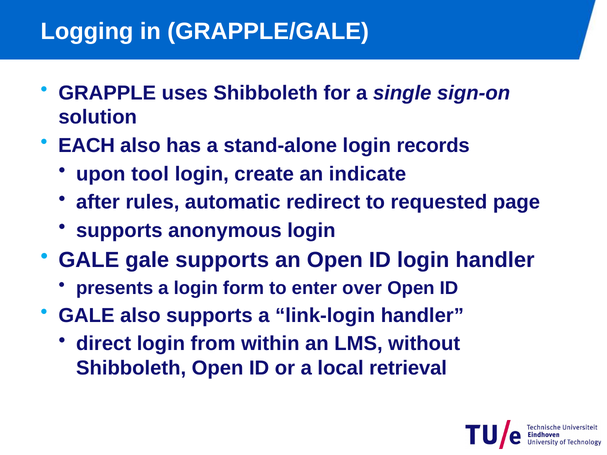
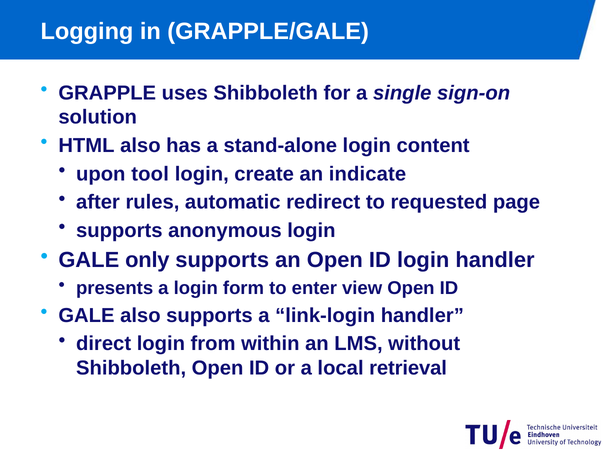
EACH: EACH -> HTML (86, 146)
records: records -> content (433, 146)
GALE gale: gale -> only (147, 260)
over: over -> view (362, 288)
